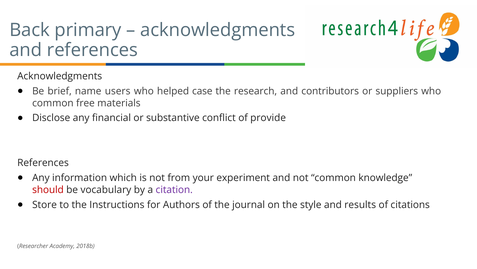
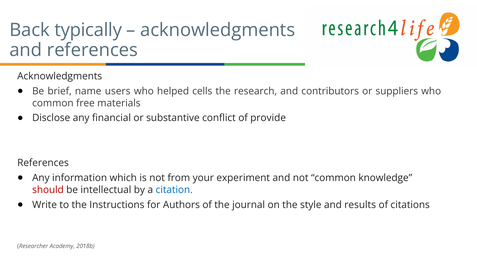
primary: primary -> typically (88, 30)
case: case -> cells (202, 91)
vocabulary: vocabulary -> intellectual (106, 189)
citation colour: purple -> blue (174, 189)
Store: Store -> Write (45, 204)
